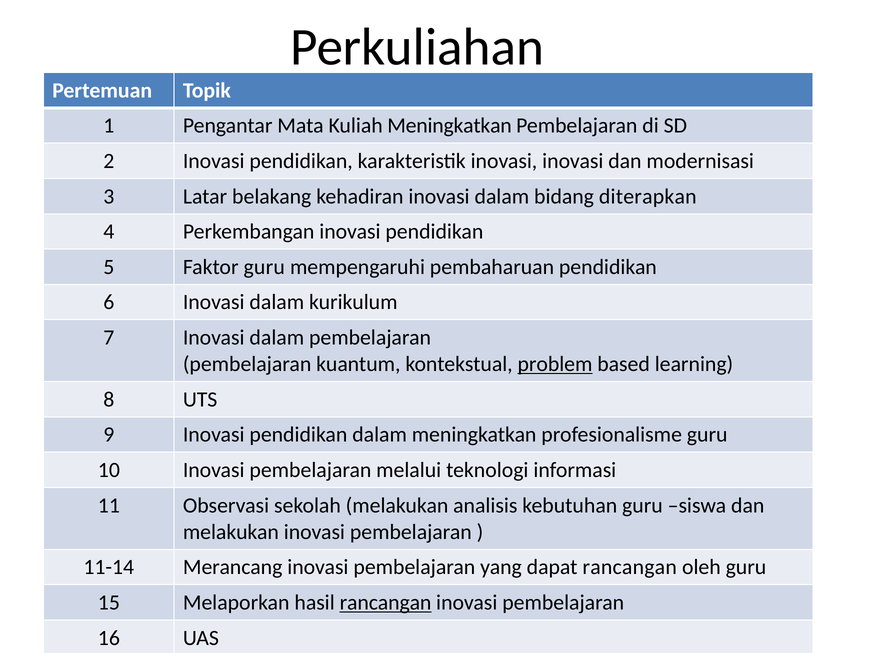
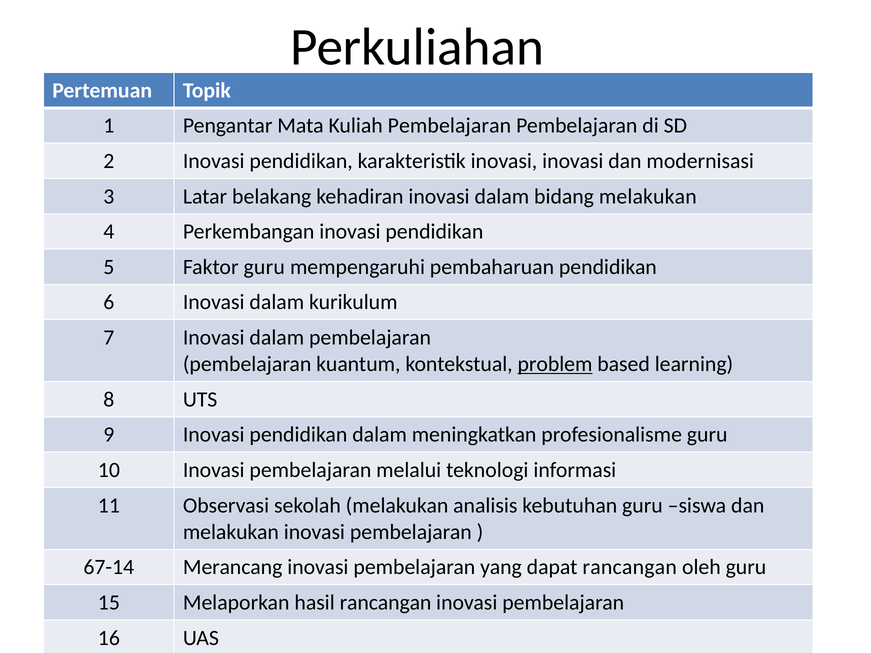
Kuliah Meningkatkan: Meningkatkan -> Pembelajaran (449, 126)
bidang diterapkan: diterapkan -> melakukan (648, 196)
11-14: 11-14 -> 67-14 (109, 568)
rancangan underline: present -> none (386, 603)
